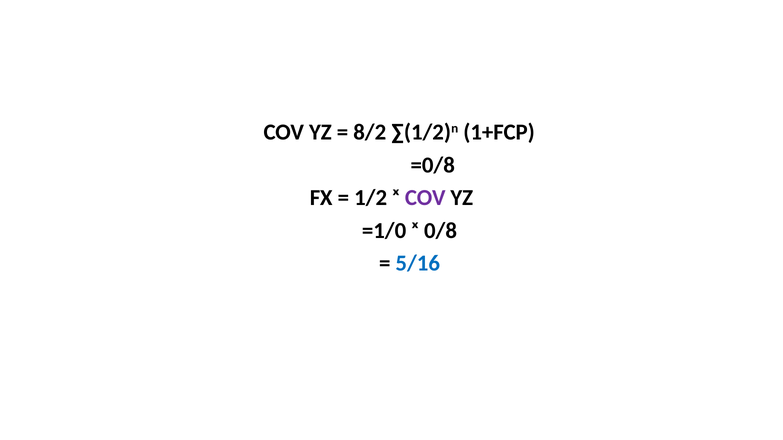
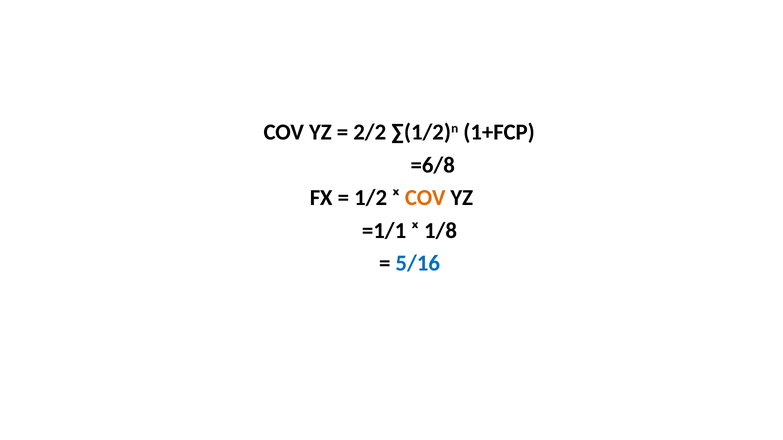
8/2: 8/2 -> 2/2 (370, 132)
=0/8: =0/8 -> =6/8 (433, 165)
COV colour: purple -> orange (425, 198)
=1/0: =1/0 -> =1/1 (384, 231)
0/8: 0/8 -> 1/8 (441, 231)
